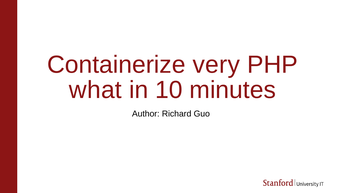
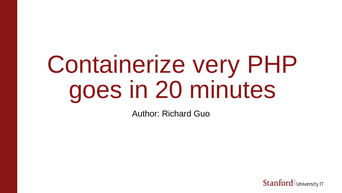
what: what -> goes (96, 90)
10: 10 -> 20 (169, 90)
